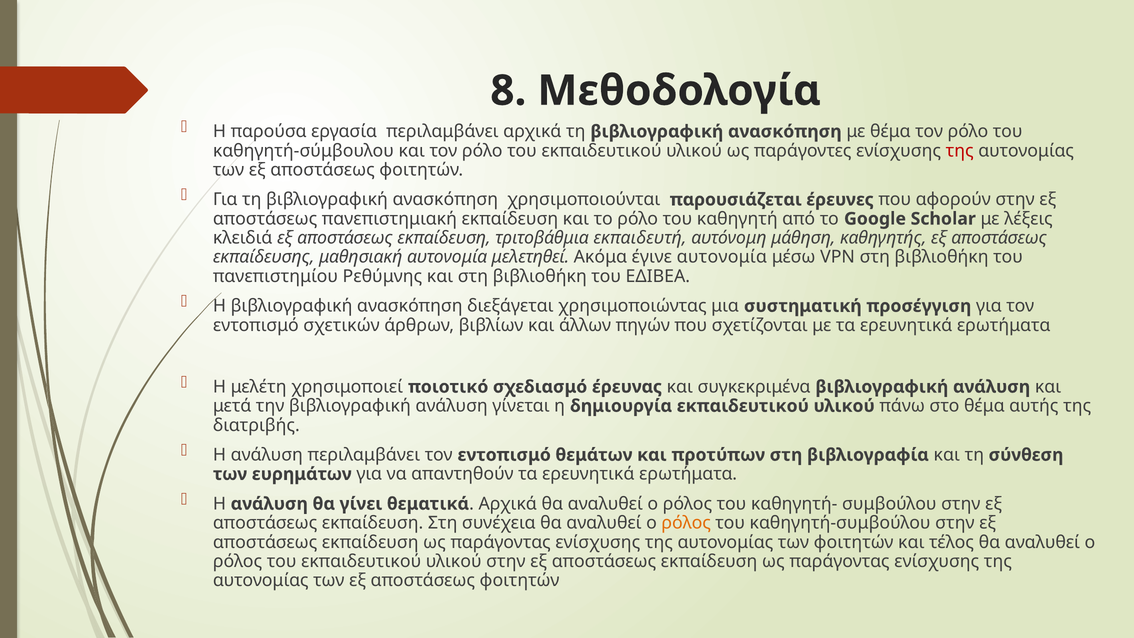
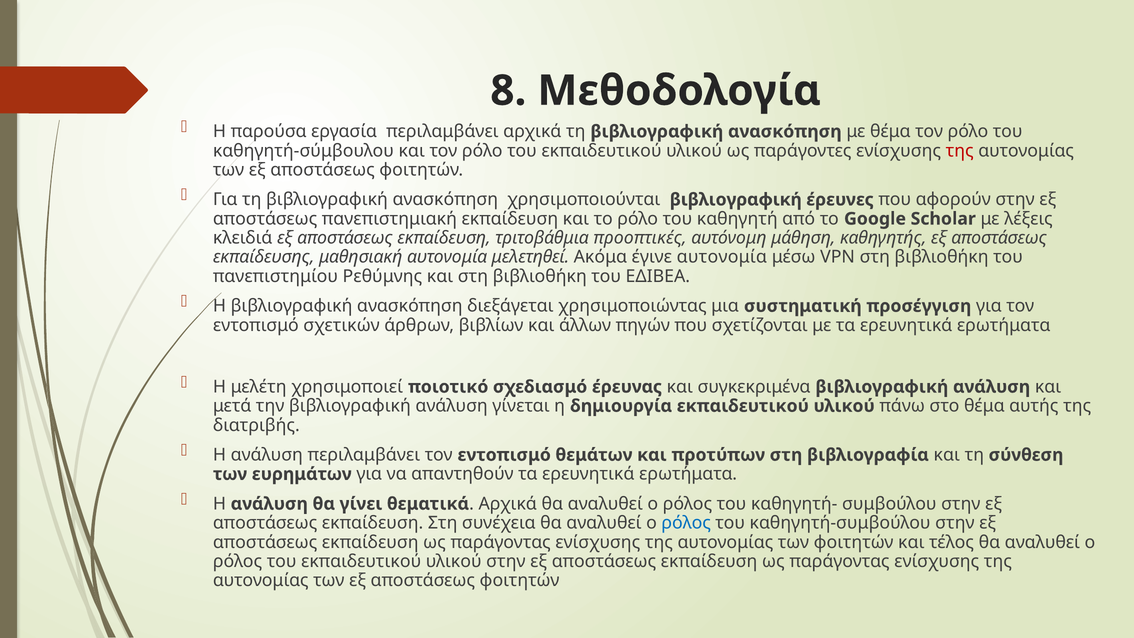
χρησιμοποιούνται παρουσιάζεται: παρουσιάζεται -> βιβλιογραφική (736, 200)
εκπαιδευτή: εκπαιδευτή -> προοπτικές (640, 238)
ρόλος colour: orange -> blue (686, 523)
